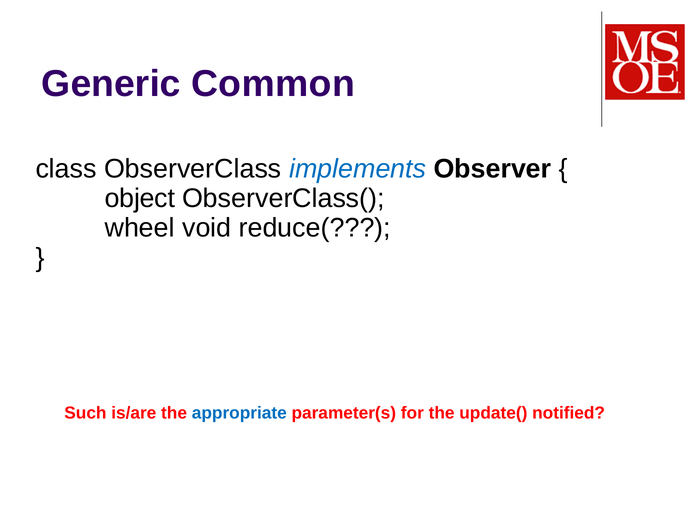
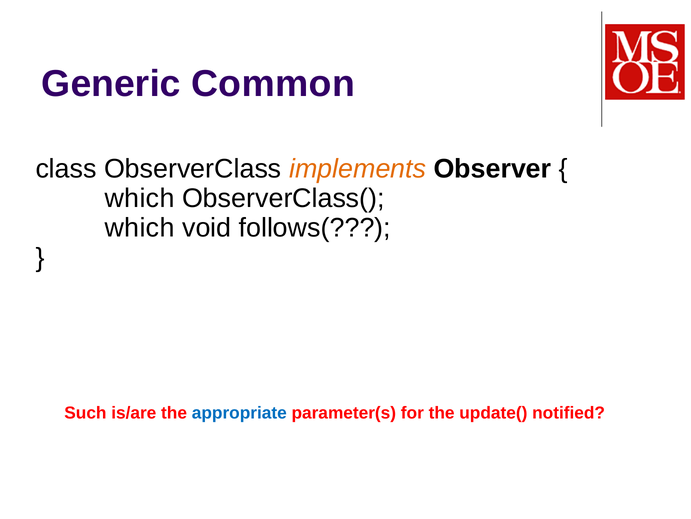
implements colour: blue -> orange (358, 169)
object: object -> which (140, 198)
wheel: wheel -> which (140, 228)
reduce(: reduce( -> follows( (315, 228)
